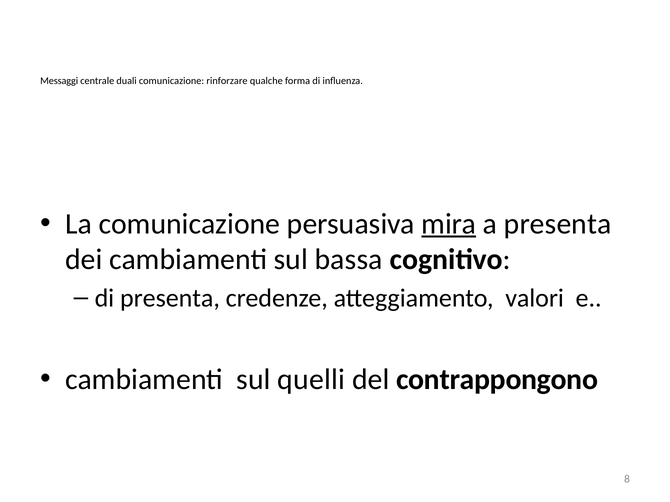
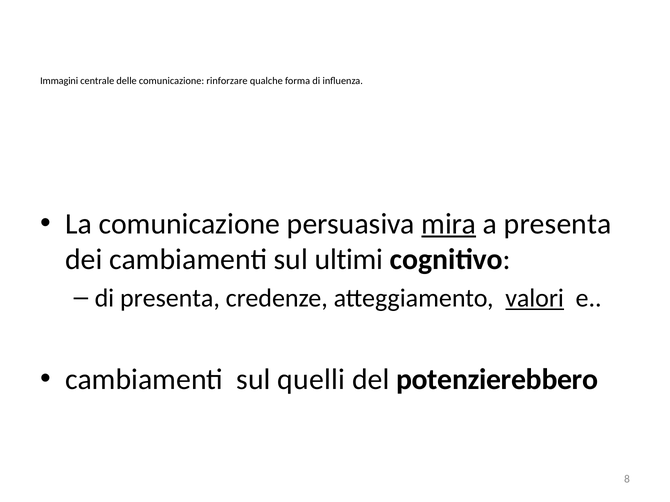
Messaggi: Messaggi -> Immagini (59, 81)
duali: duali -> delle (127, 81)
bassa: bassa -> ultimi (349, 260)
valori underline: none -> present (535, 298)
contrappongono: contrappongono -> potenzierebbero (497, 380)
